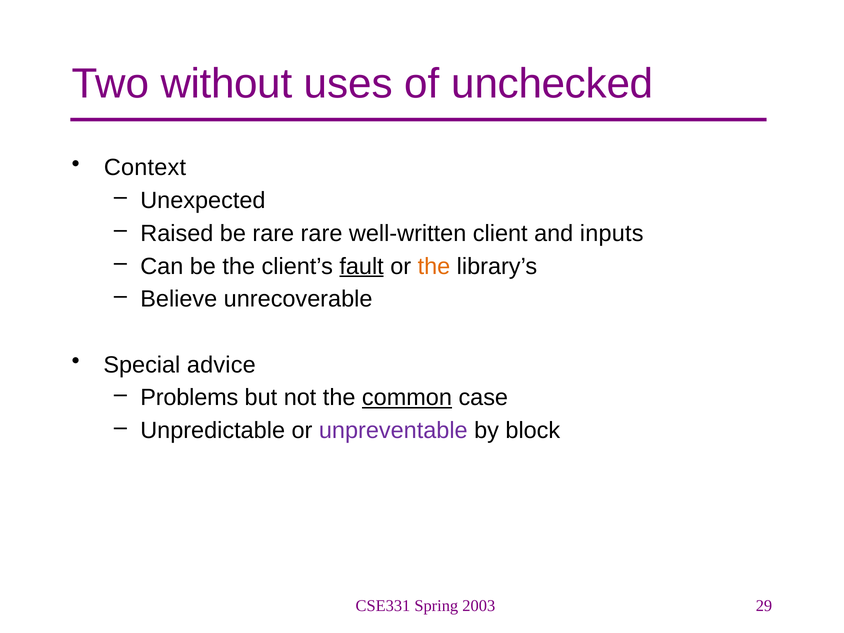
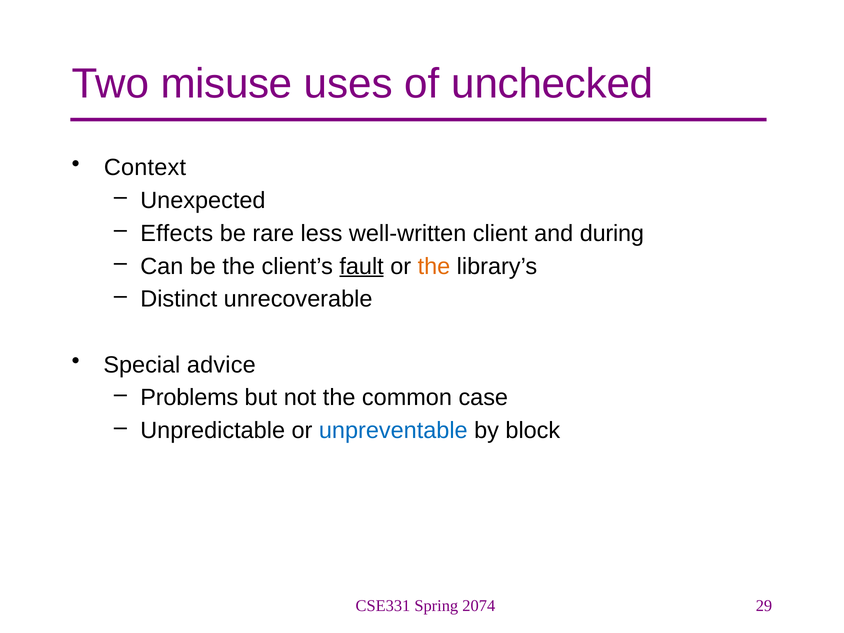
without: without -> misuse (227, 84)
Raised: Raised -> Effects (177, 233)
rare rare: rare -> less (322, 233)
inputs: inputs -> during (612, 233)
Believe: Believe -> Distinct (179, 299)
common underline: present -> none (407, 398)
unpreventable colour: purple -> blue (393, 431)
2003: 2003 -> 2074 (479, 606)
